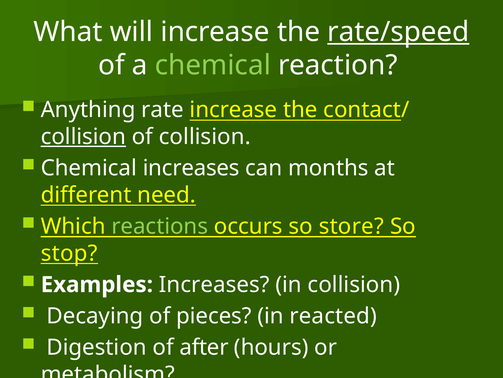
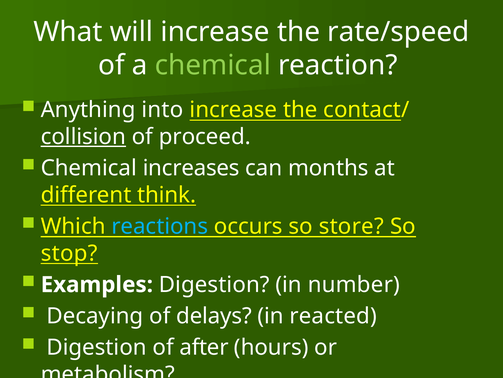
rate/speed underline: present -> none (398, 32)
rate: rate -> into (162, 110)
of collision: collision -> proceed (205, 137)
need: need -> think (167, 195)
reactions colour: light green -> light blue (160, 226)
Examples Increases: Increases -> Digestion (214, 284)
in collision: collision -> number (354, 284)
pieces: pieces -> delays (214, 315)
